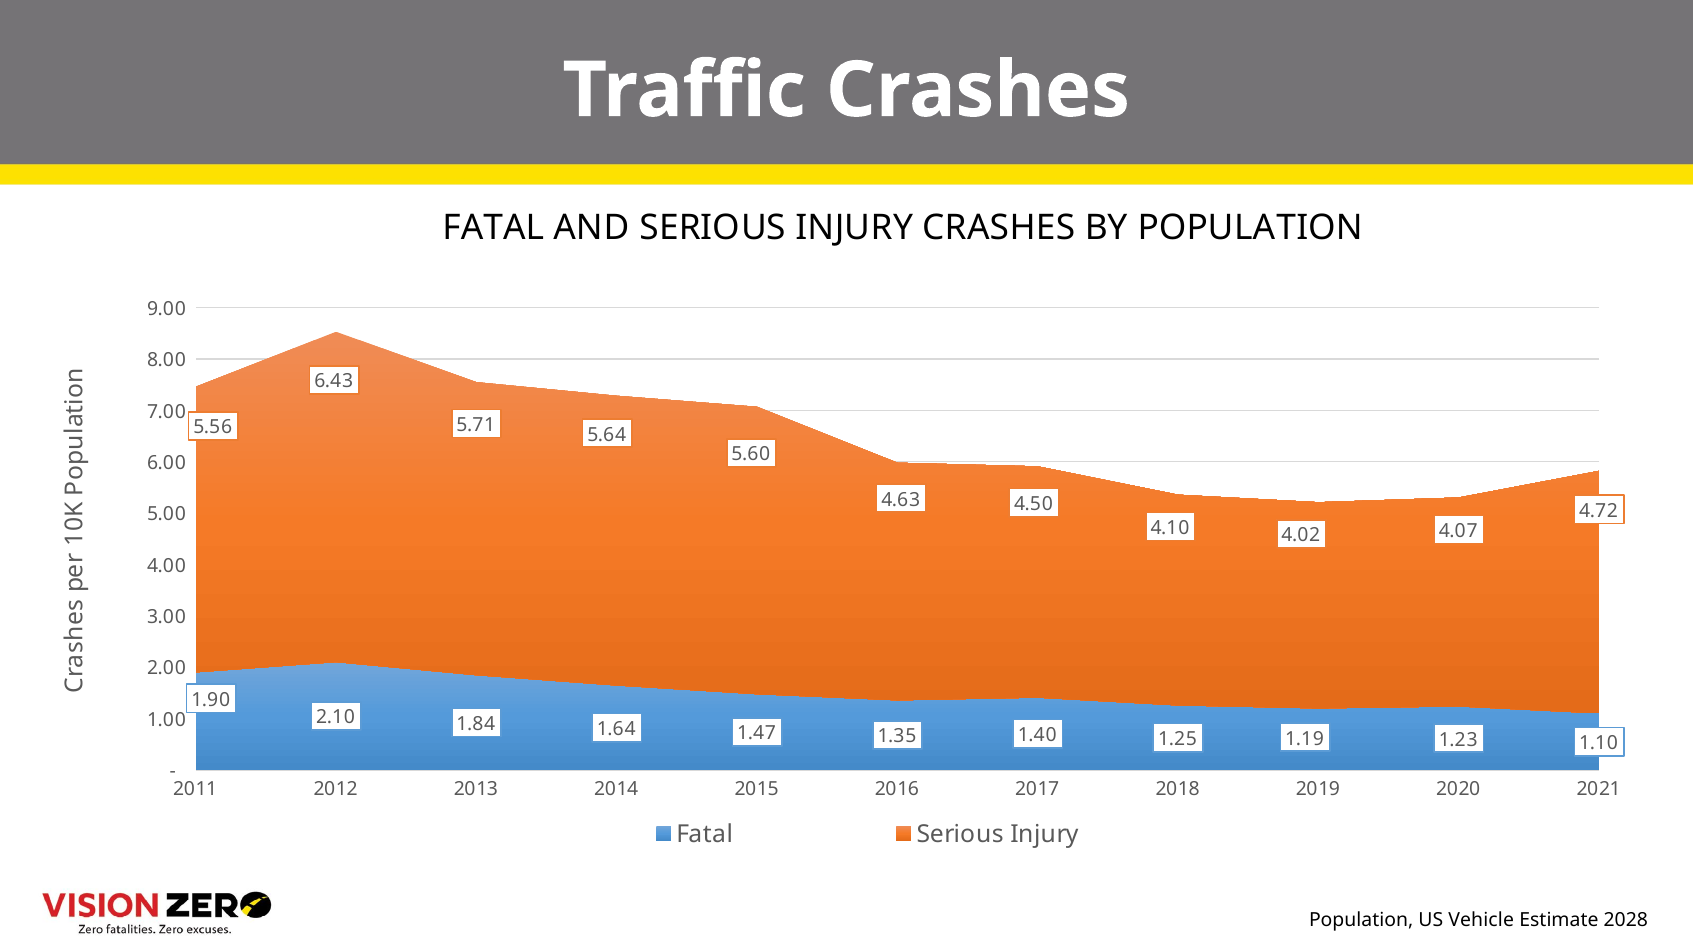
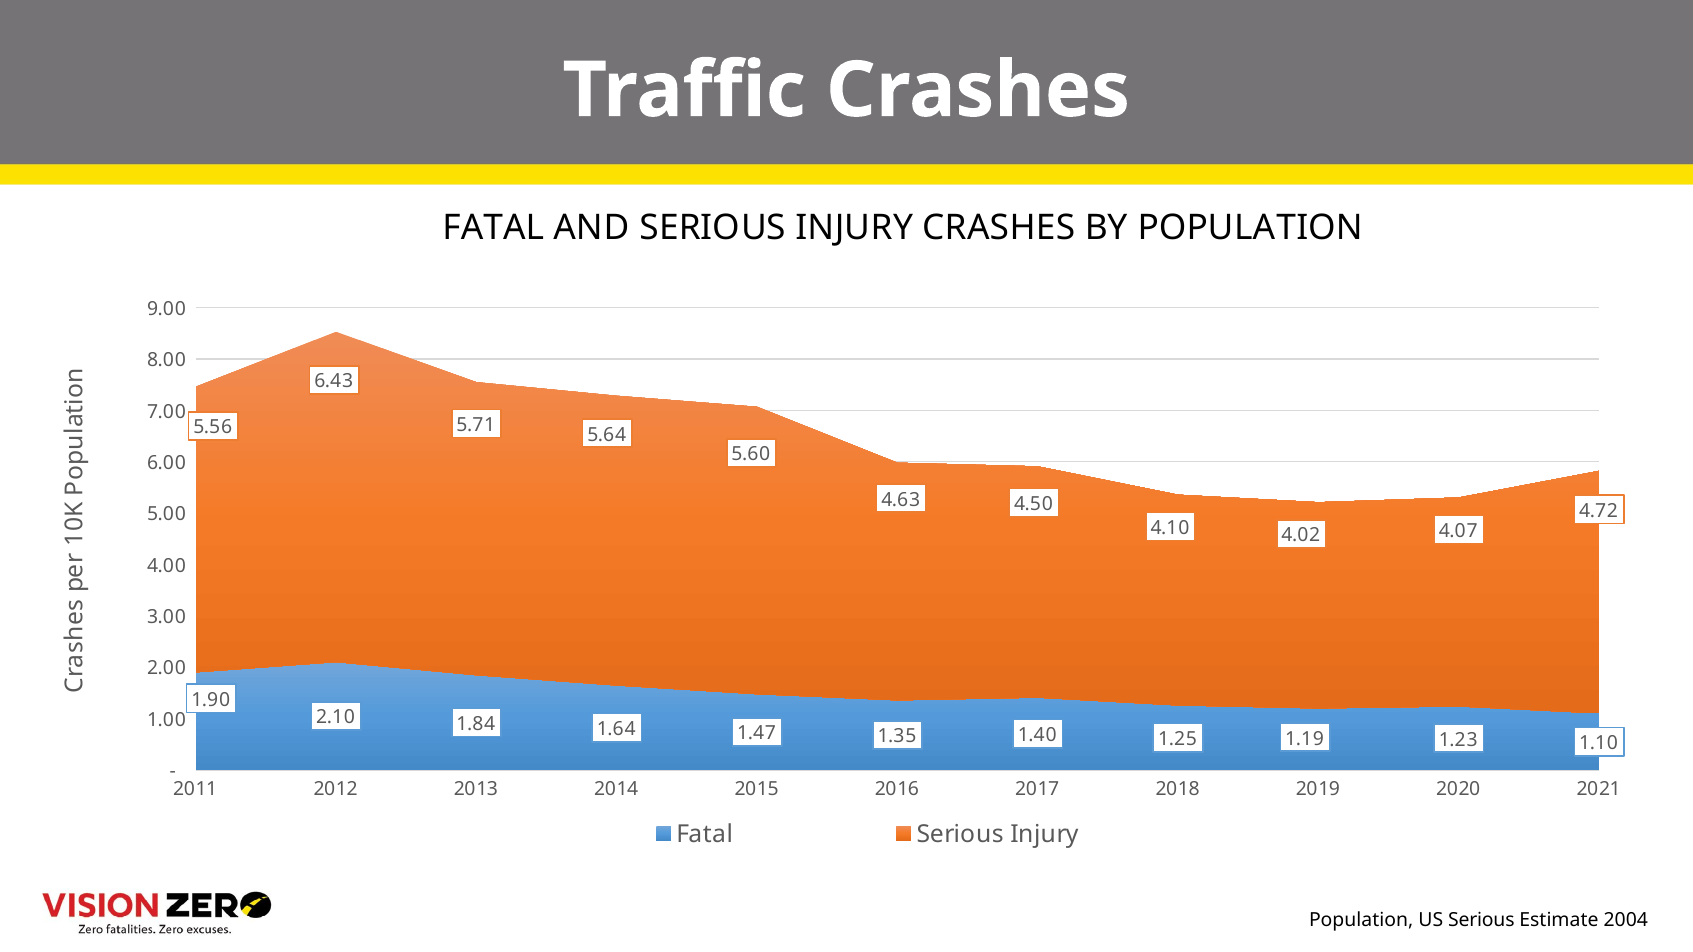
US Vehicle: Vehicle -> Serious (1481, 920)
2028: 2028 -> 2004 (1626, 920)
